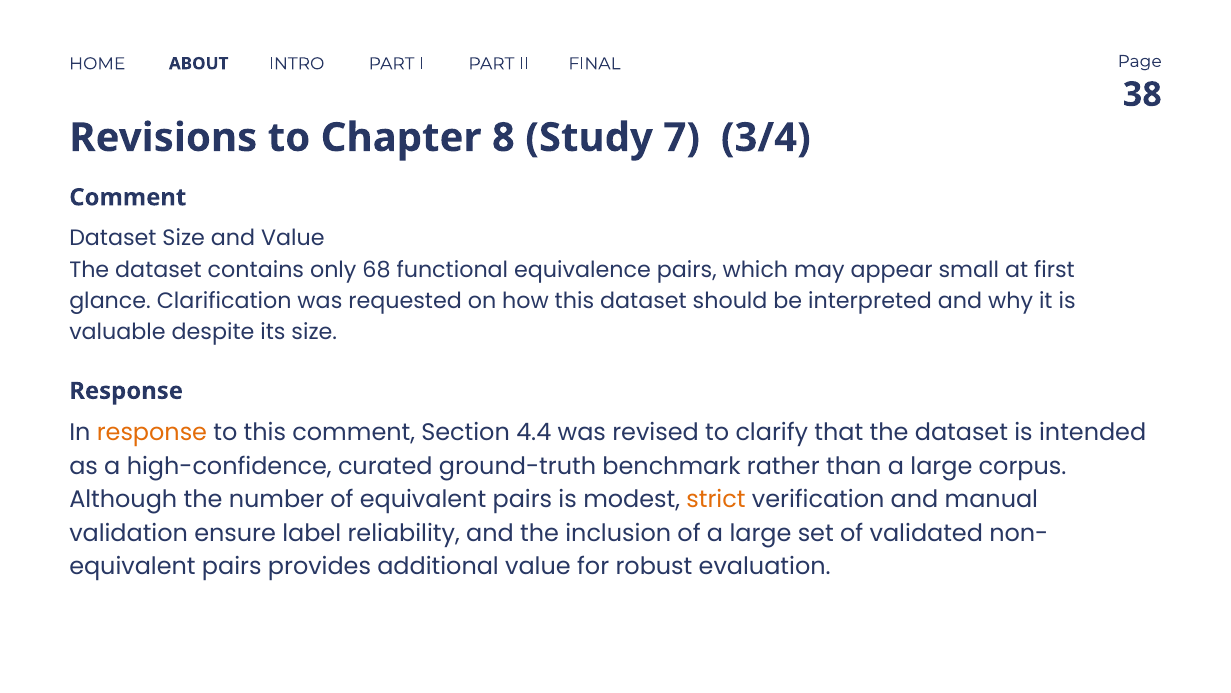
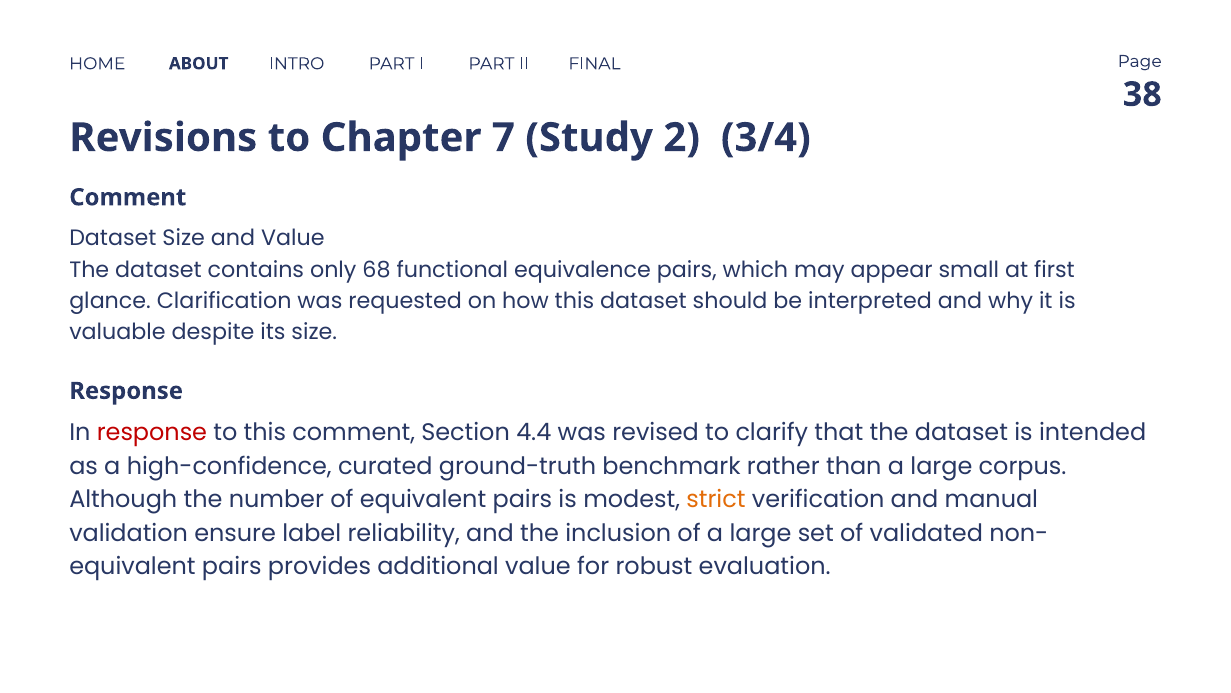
8: 8 -> 7 (503, 138)
7: 7 -> 2 (682, 138)
response colour: orange -> red (152, 432)
